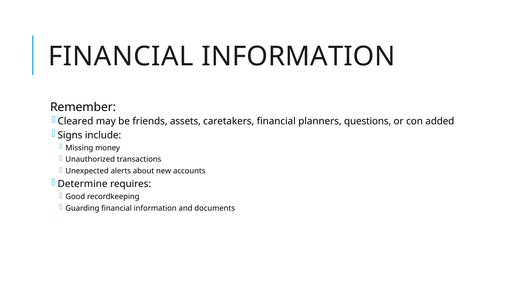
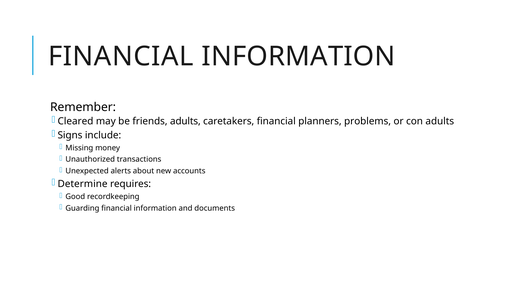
friends assets: assets -> adults (185, 121)
questions: questions -> problems (368, 121)
con added: added -> adults (440, 121)
